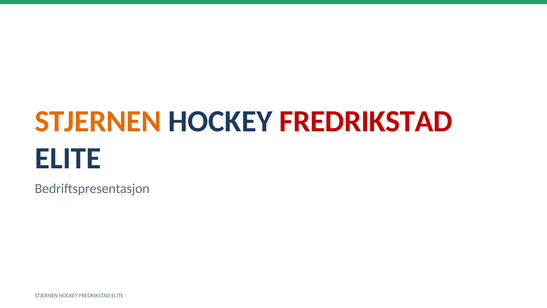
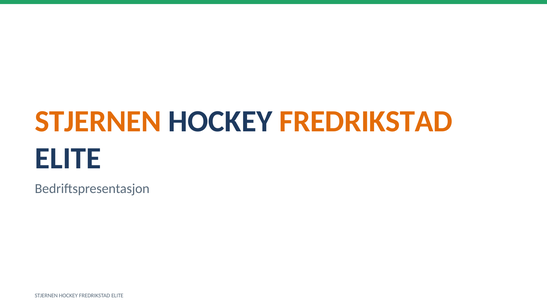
FREDRIKSTAD colour: red -> orange (366, 121)
